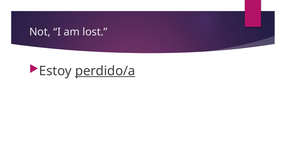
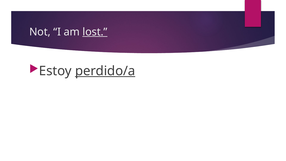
lost underline: none -> present (95, 32)
